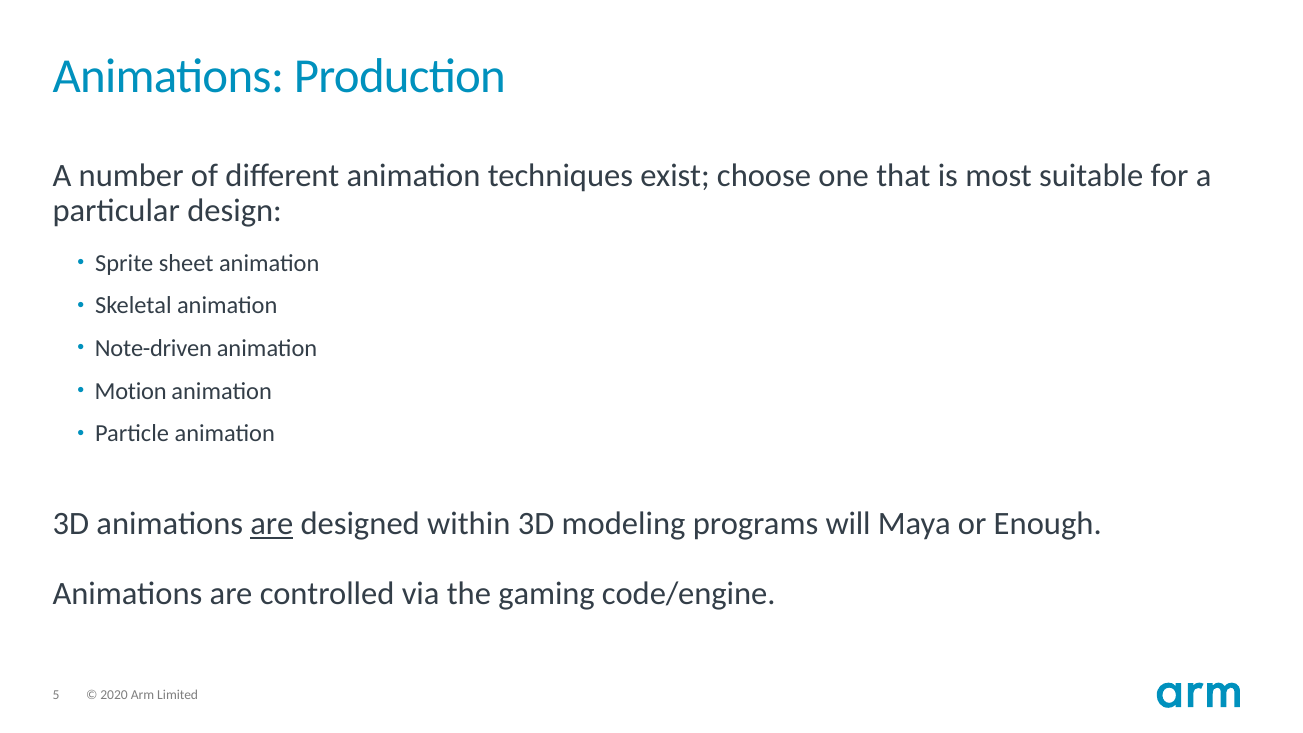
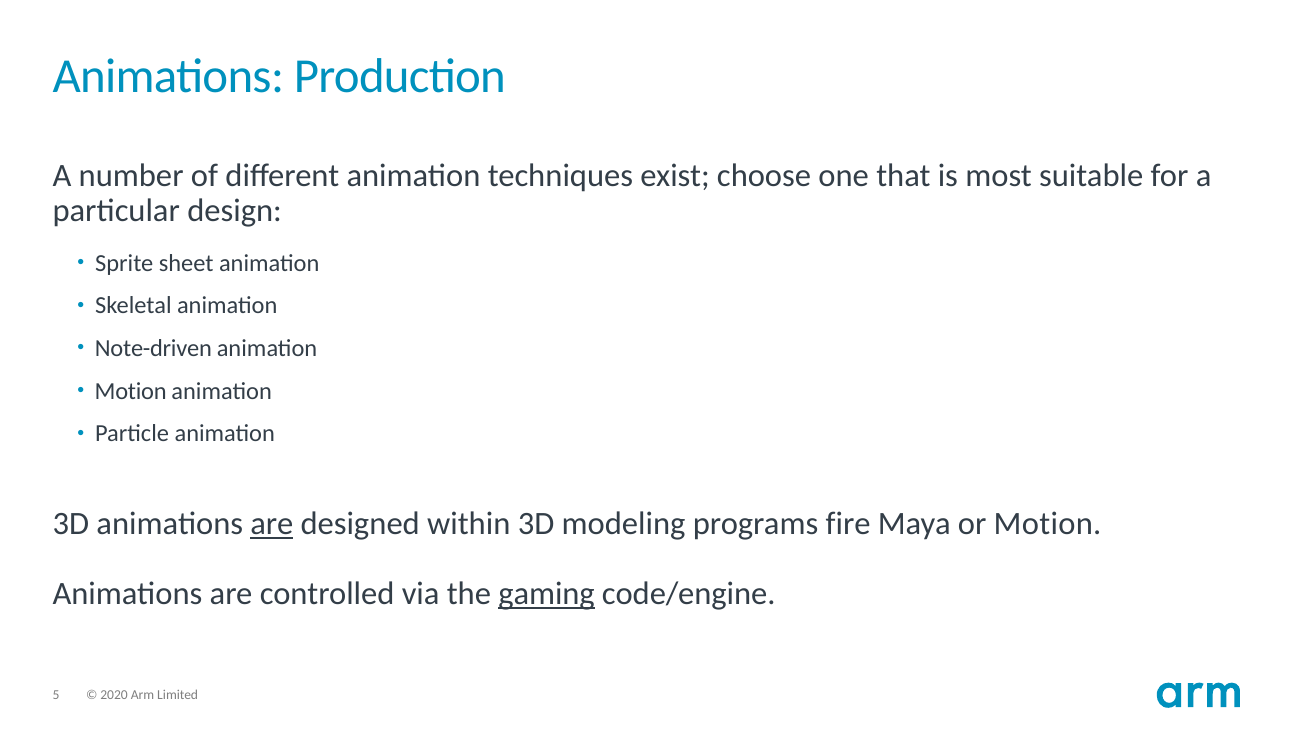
will: will -> fire (848, 524)
or Enough: Enough -> Motion (1048, 524)
gaming underline: none -> present (547, 594)
